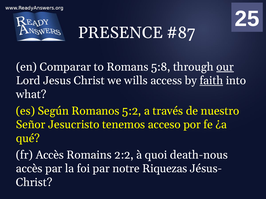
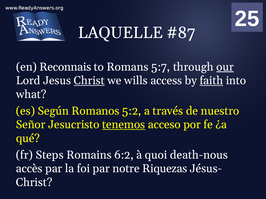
PRESENCE: PRESENCE -> LAQUELLE (121, 33)
Comparar: Comparar -> Reconnais (65, 67)
5:8: 5:8 -> 5:7 (161, 67)
Christ underline: none -> present (89, 81)
tenemos underline: none -> present (124, 125)
fr Accès: Accès -> Steps (50, 155)
2:2: 2:2 -> 6:2 (124, 155)
